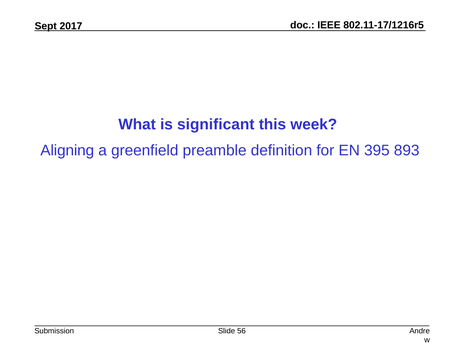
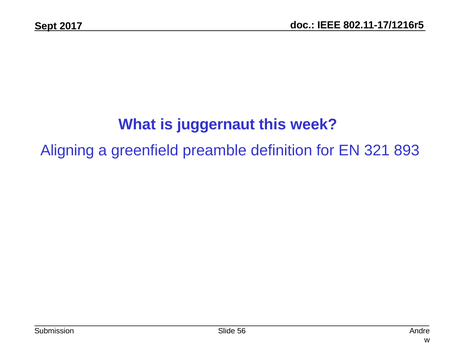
significant: significant -> juggernaut (216, 124)
395: 395 -> 321 (377, 151)
